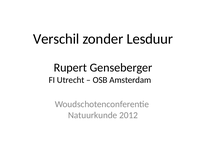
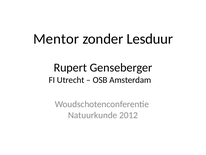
Verschil: Verschil -> Mentor (56, 39)
